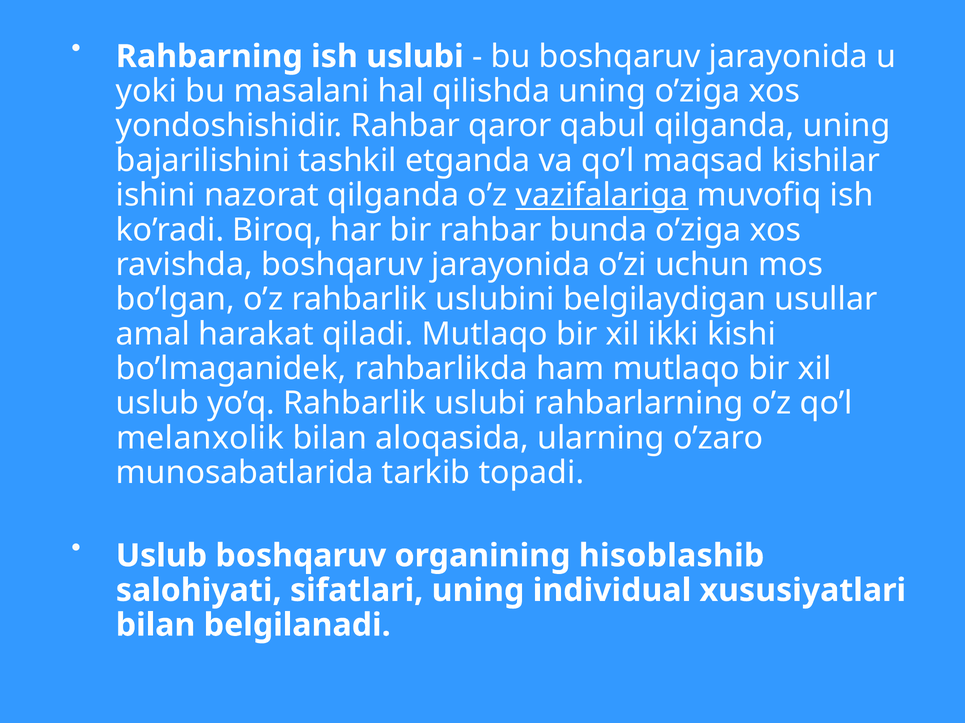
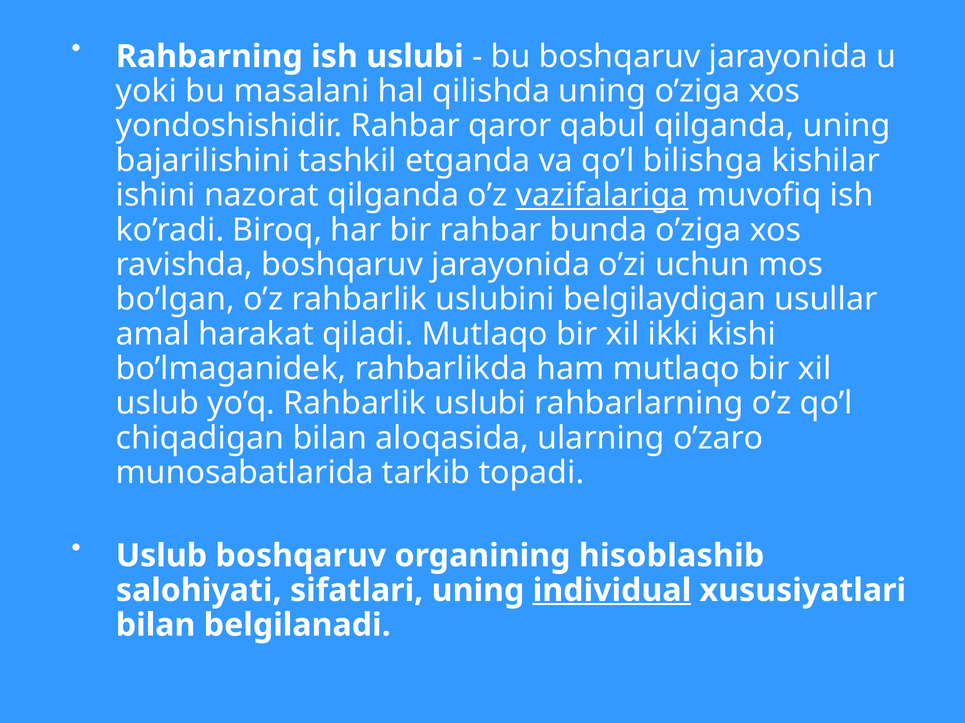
maqsad: maqsad -> bilishga (703, 161)
melanxolik: melanxolik -> chiqadigan (200, 439)
individual underline: none -> present (612, 591)
